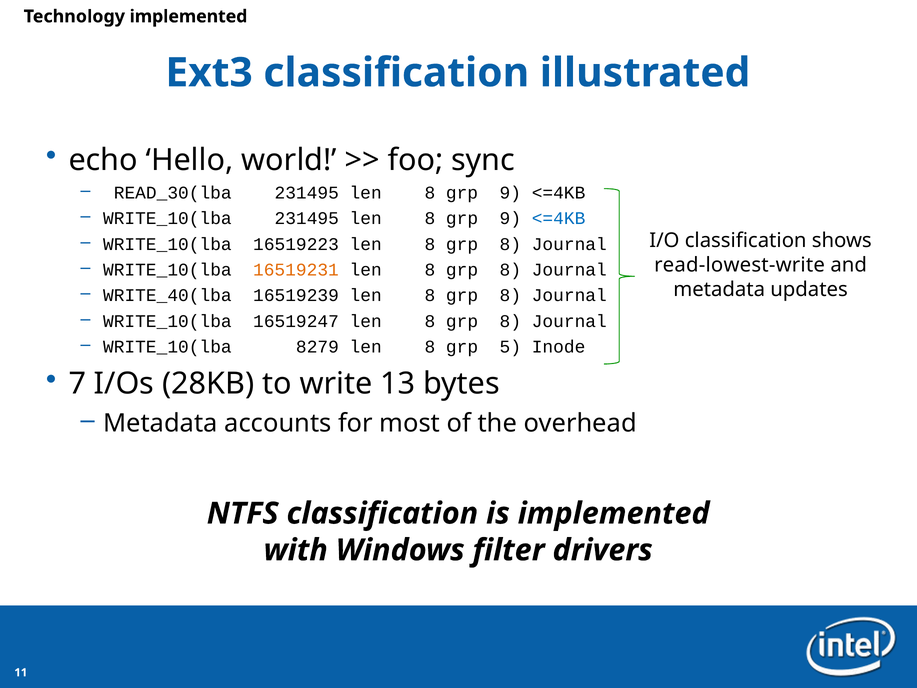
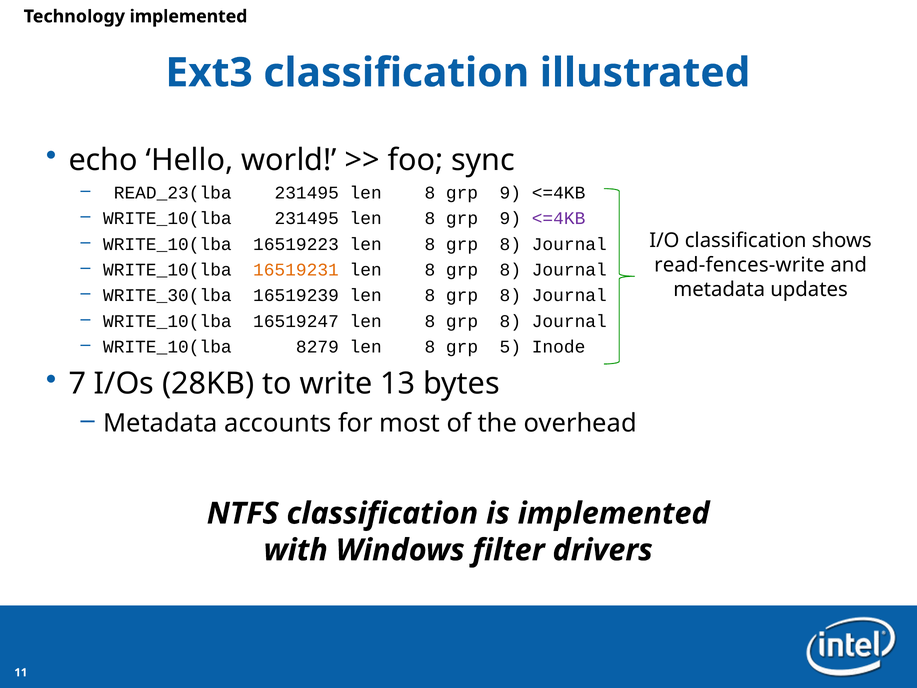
READ_30(lba: READ_30(lba -> READ_23(lba (173, 193)
<=4KB colour: blue -> purple (559, 218)
read-lowest-write: read-lowest-write -> read-fences-write (740, 265)
WRITE_40(lba: WRITE_40(lba -> WRITE_30(lba (167, 295)
